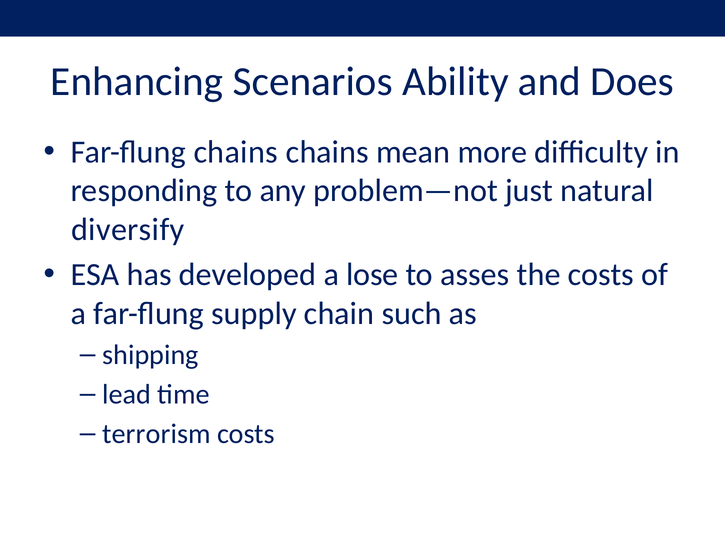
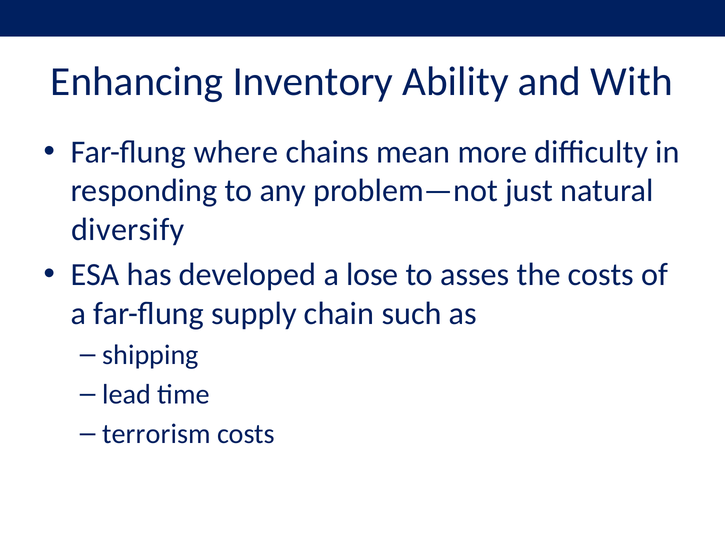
Scenarios: Scenarios -> Inventory (313, 82)
Does: Does -> With (632, 82)
Far-flung chains: chains -> where (236, 152)
